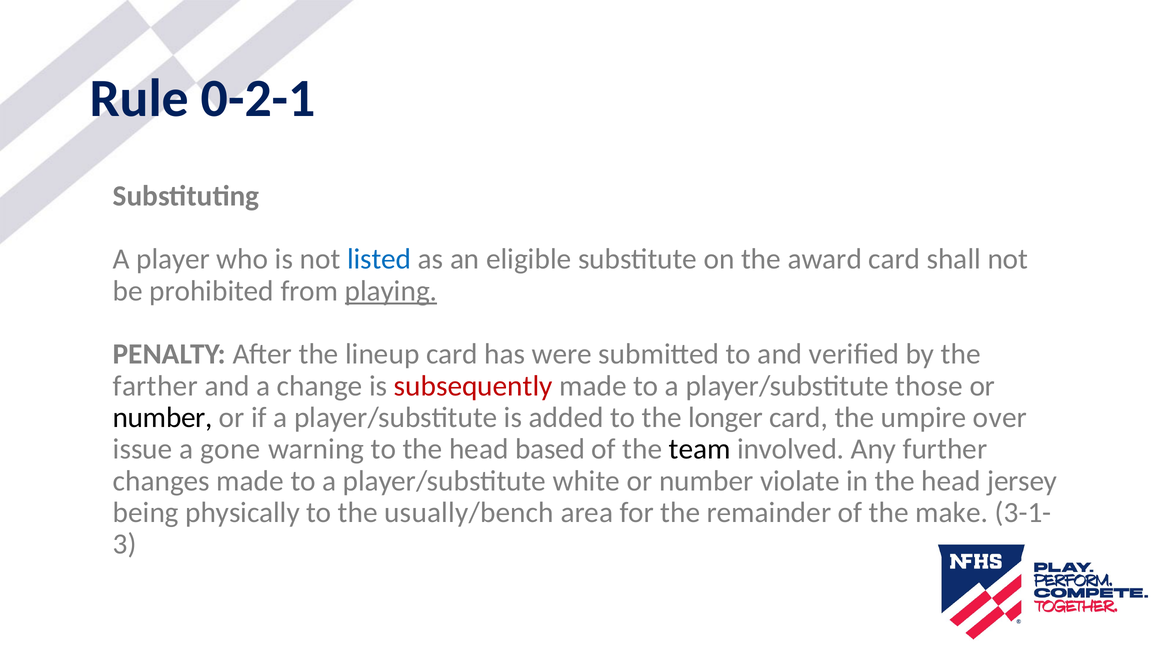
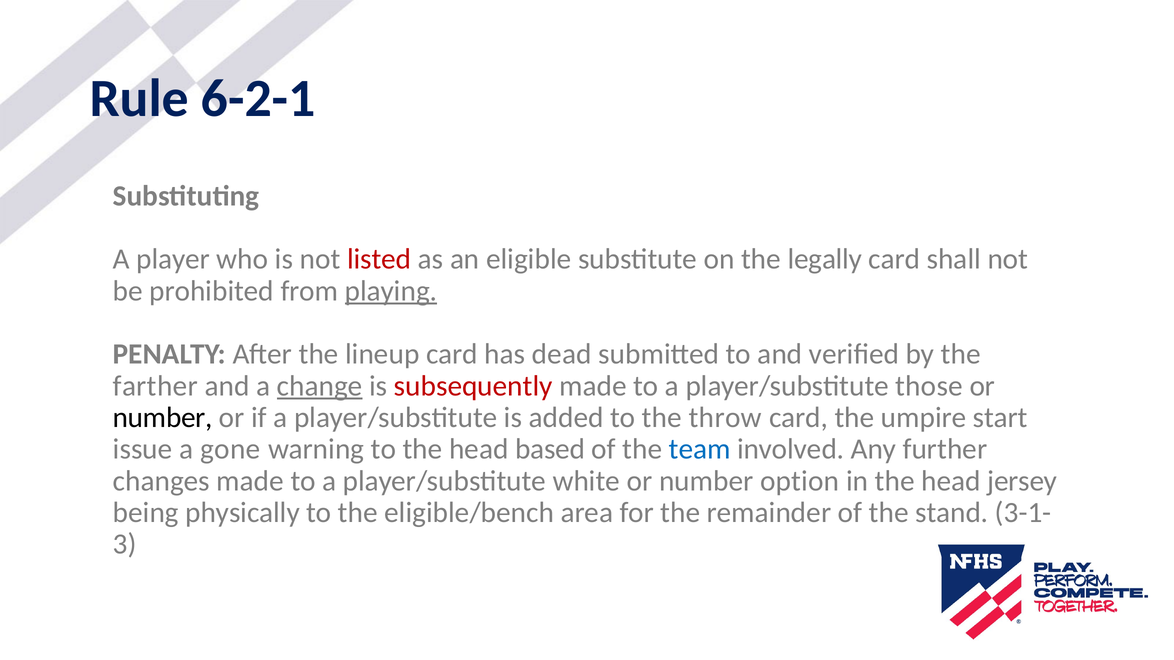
0-2-1: 0-2-1 -> 6-2-1 (258, 99)
listed colour: blue -> red (379, 259)
award: award -> legally (825, 259)
were: were -> dead (562, 354)
change underline: none -> present (320, 386)
longer: longer -> throw (725, 418)
over: over -> start (1000, 418)
team colour: black -> blue (700, 449)
violate: violate -> option (800, 481)
usually/bench: usually/bench -> eligible/bench (469, 513)
make: make -> stand (952, 513)
